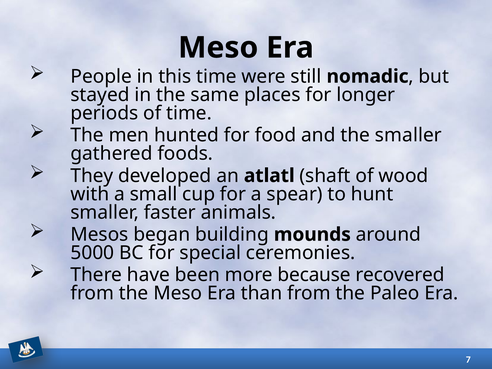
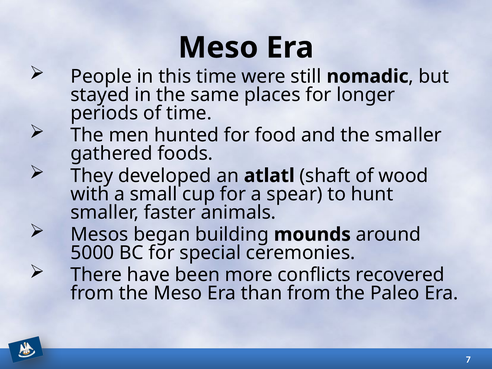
because: because -> conflicts (314, 275)
